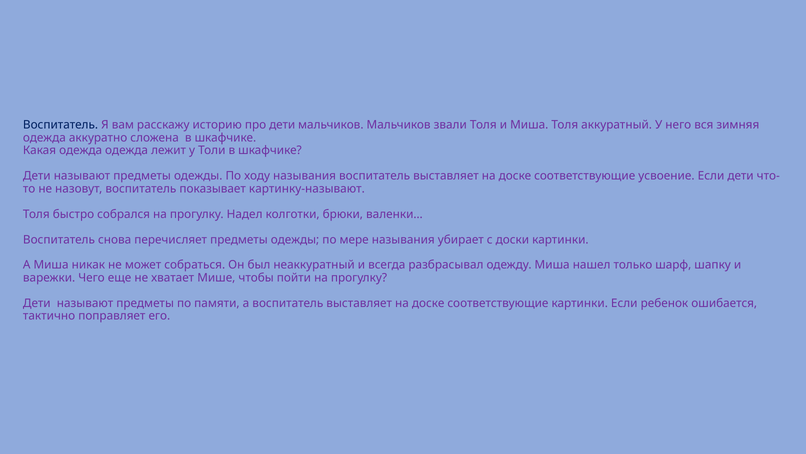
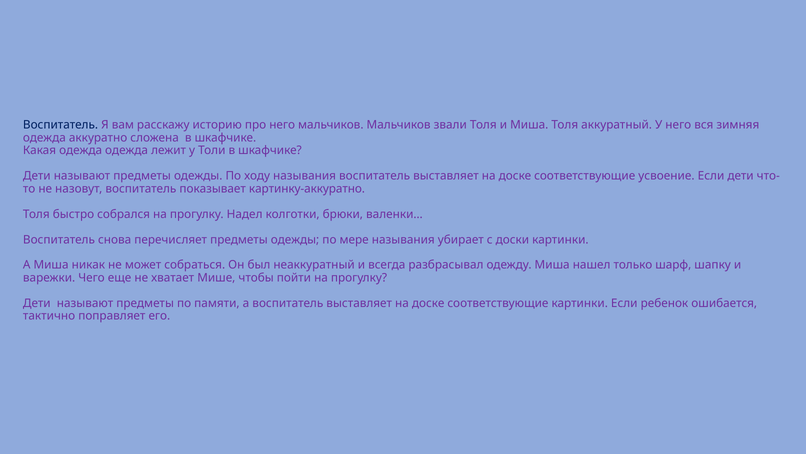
про дети: дети -> него (282, 125)
картинку-называют: картинку-называют -> картинку-аккуратно (307, 188)
